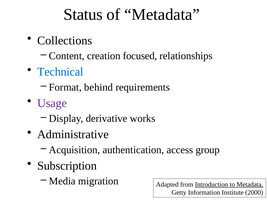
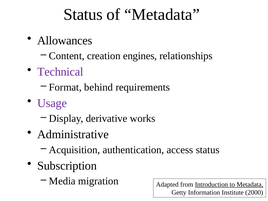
Collections: Collections -> Allowances (65, 41)
focused: focused -> engines (140, 56)
Technical colour: blue -> purple (60, 72)
access group: group -> status (208, 150)
